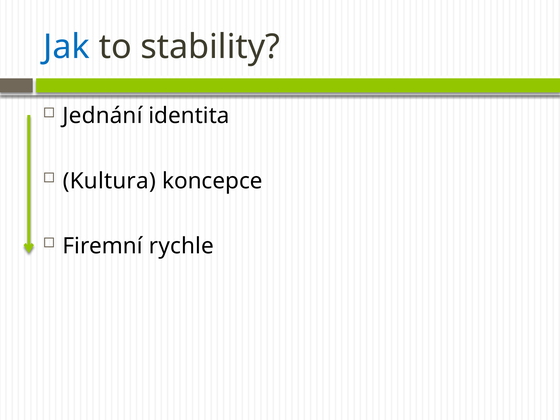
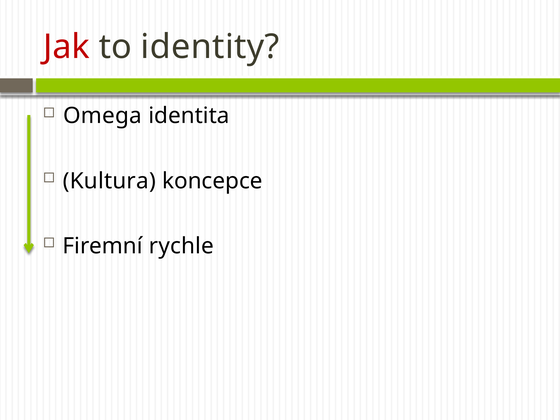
Jak colour: blue -> red (66, 47)
stability: stability -> identity (210, 47)
Jednání: Jednání -> Omega (103, 116)
